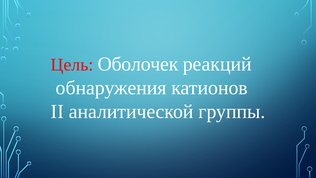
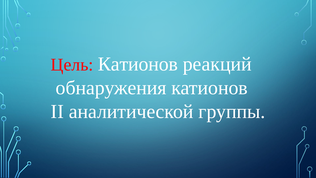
Цель Оболочек: Оболочек -> Катионов (138, 64)
